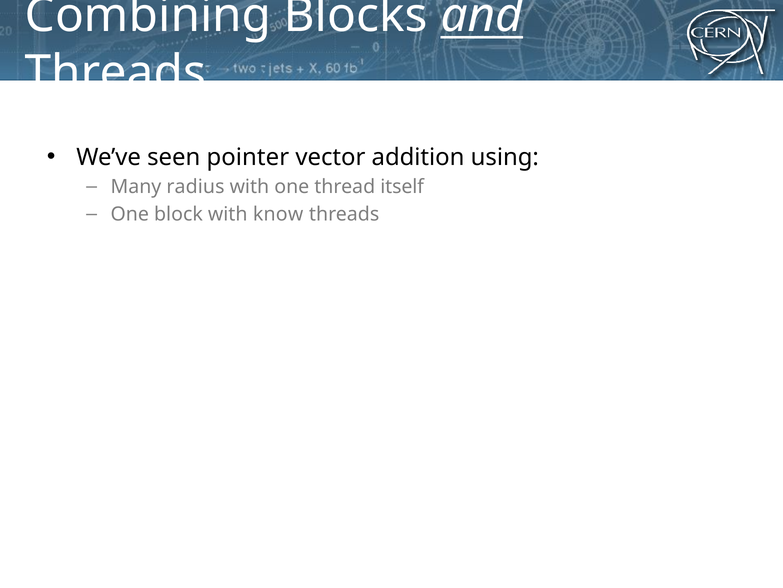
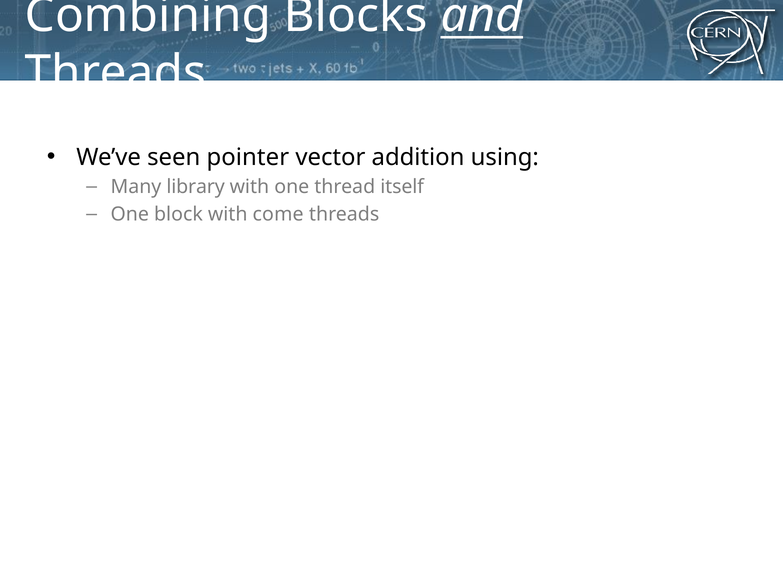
radius: radius -> library (196, 187)
know: know -> come (278, 214)
